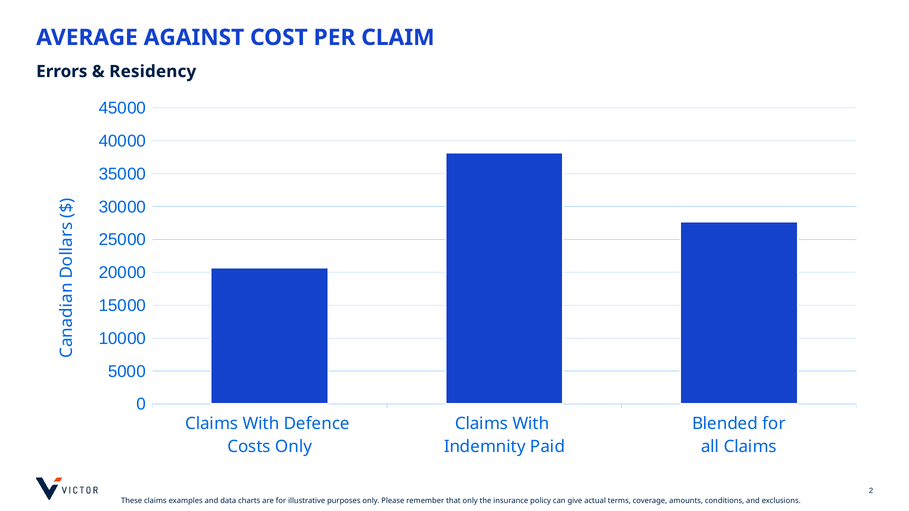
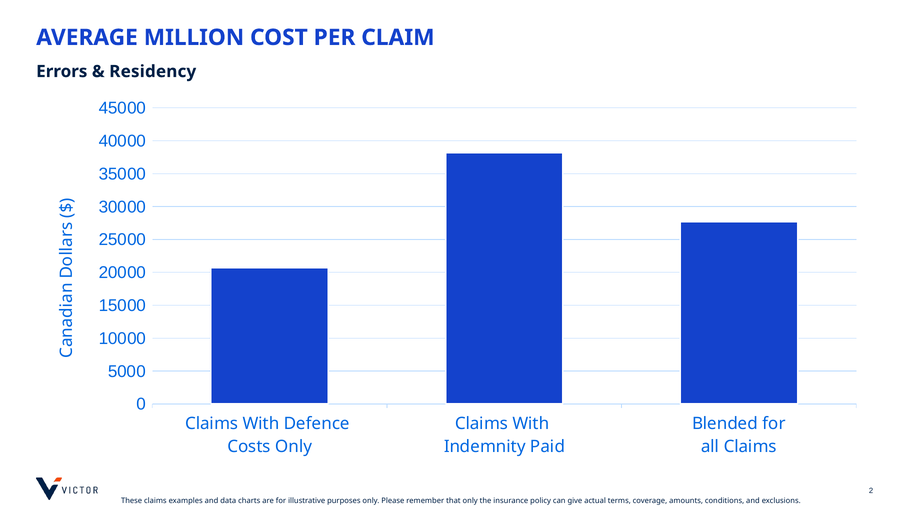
AGAINST: AGAINST -> MILLION (194, 38)
